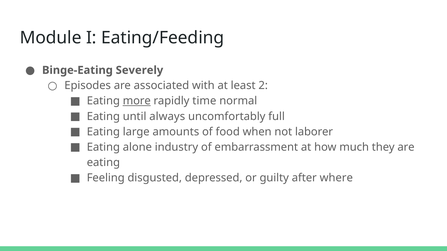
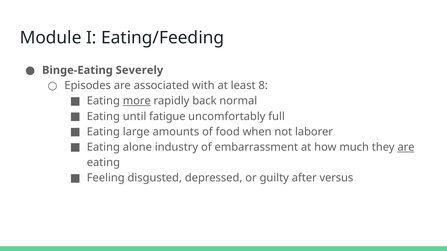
2: 2 -> 8 (263, 86)
time: time -> back (204, 101)
always: always -> fatigue (167, 117)
are underline: none -> present (406, 147)
where: where -> versus (336, 178)
